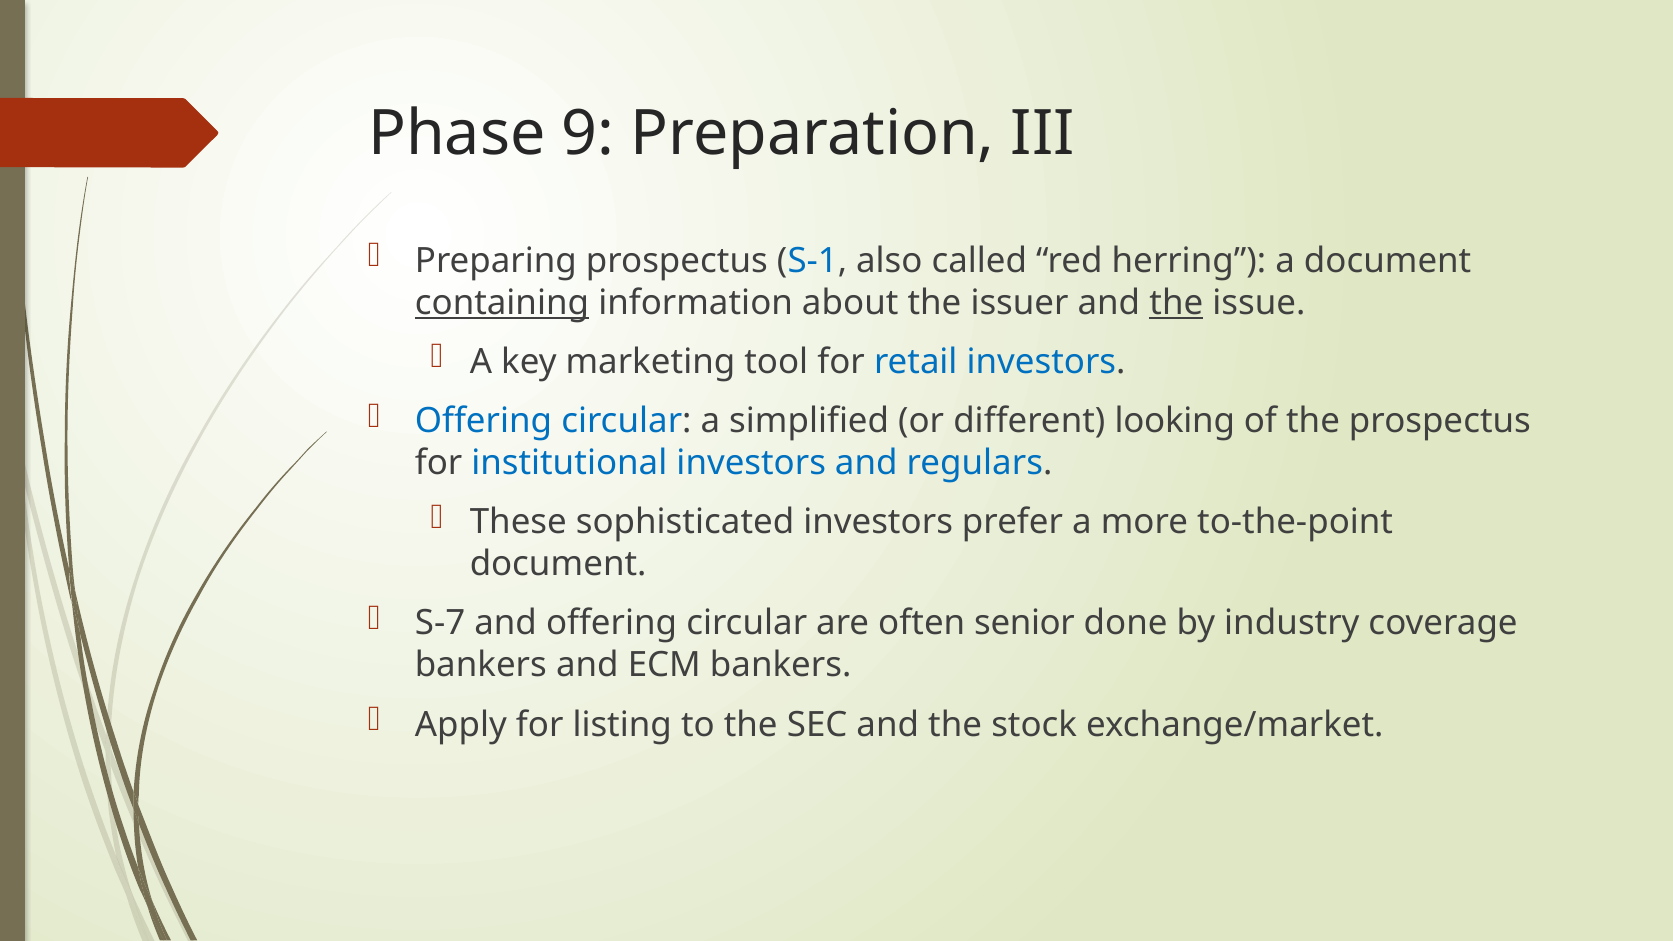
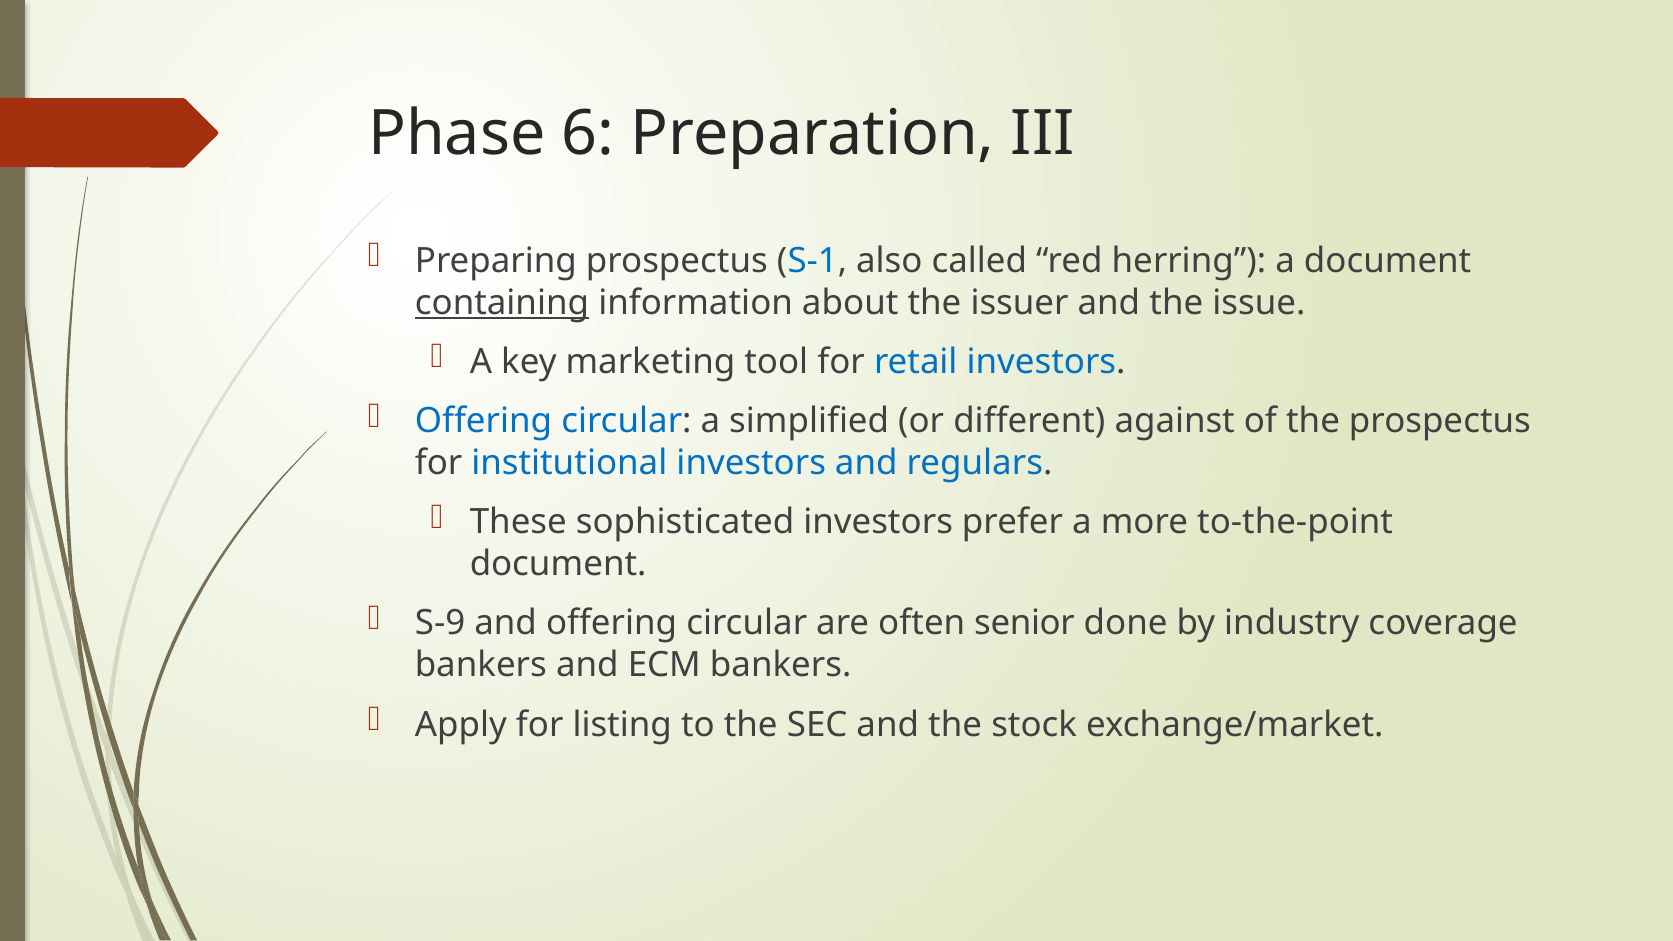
9: 9 -> 6 (588, 134)
the underline: present -> none (1176, 303)
looking: looking -> against (1175, 421)
S-7: S-7 -> S-9 (440, 623)
